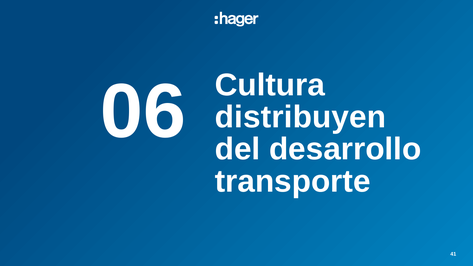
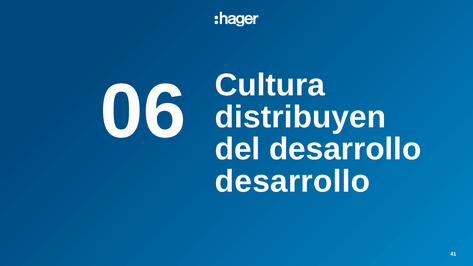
transporte: transporte -> desarrollo (293, 182)
